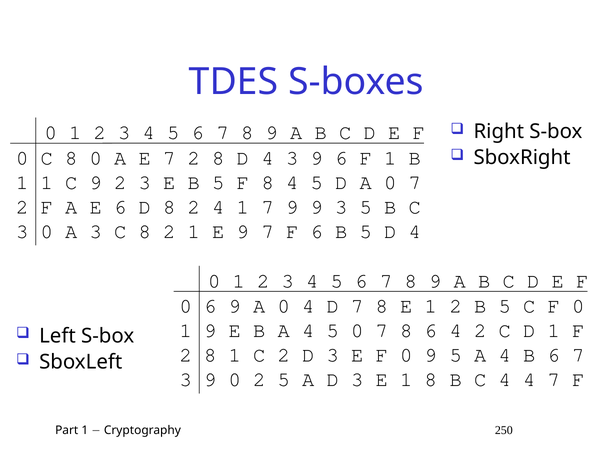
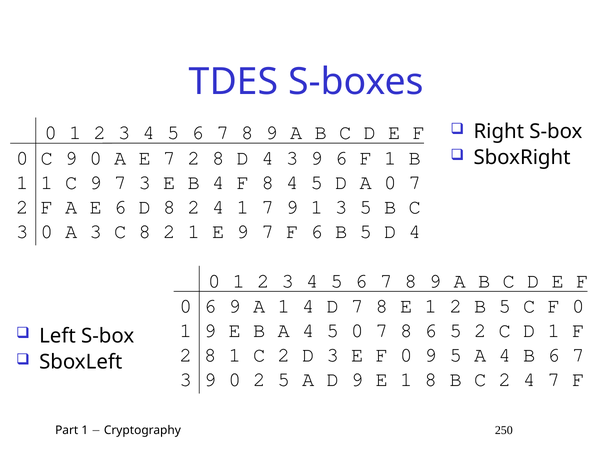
0 C 8: 8 -> 9 (71, 158)
C 9 2: 2 -> 7 (120, 182)
E B 5: 5 -> 4 (219, 182)
9 9: 9 -> 1 (317, 207)
9 A 0: 0 -> 1 (284, 306)
6 4: 4 -> 5 (456, 330)
A D 3: 3 -> 9 (358, 379)
B C 4: 4 -> 2 (505, 379)
